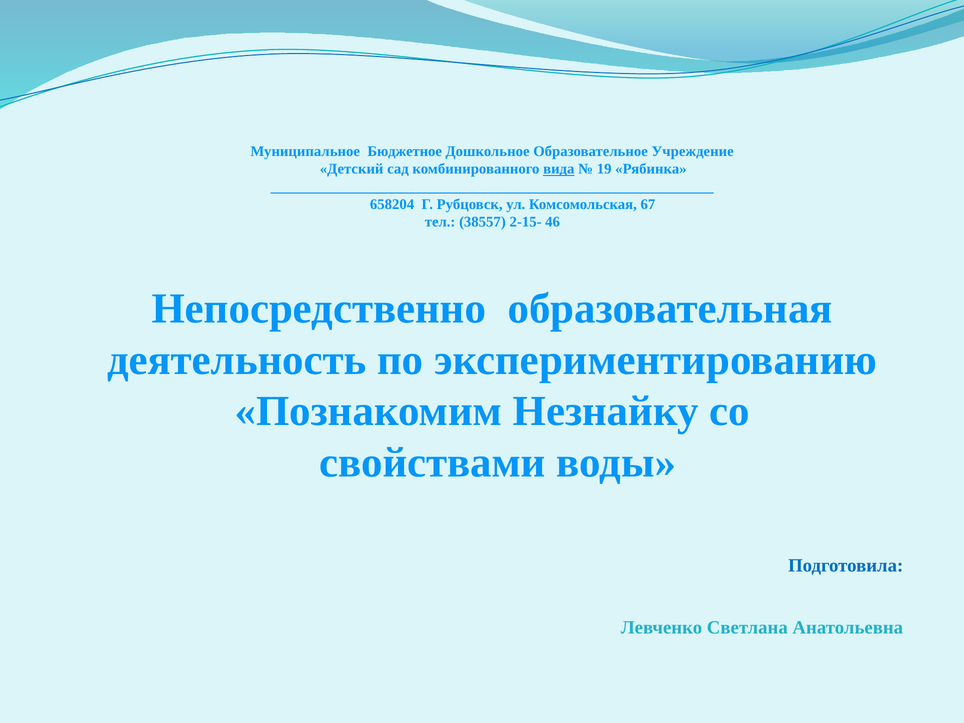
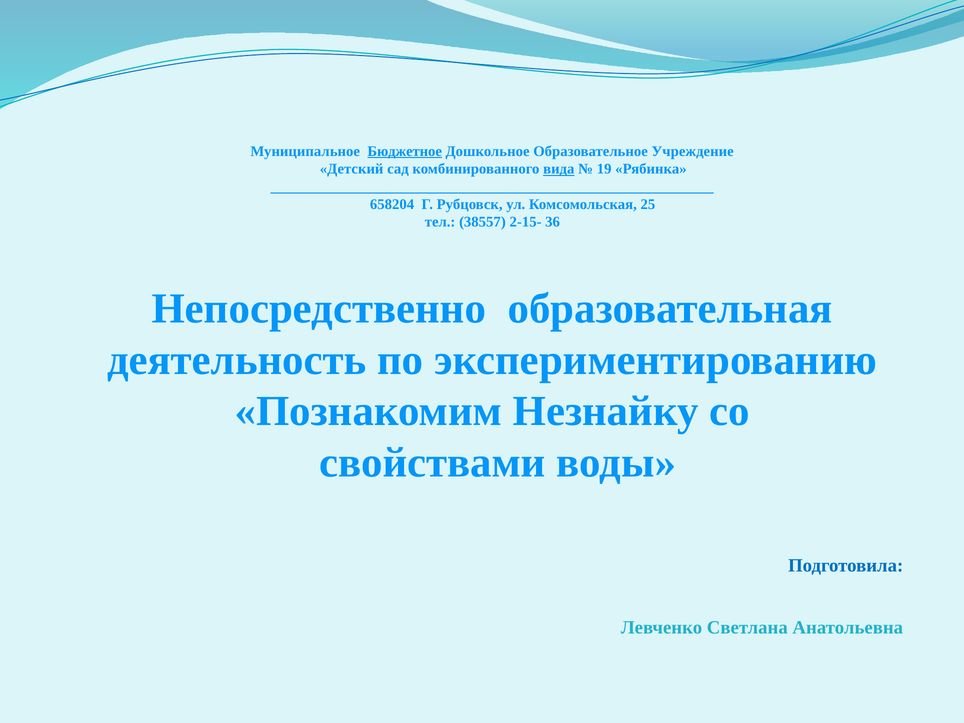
Бюджетное underline: none -> present (405, 151)
67: 67 -> 25 (648, 204)
46: 46 -> 36 (553, 222)
